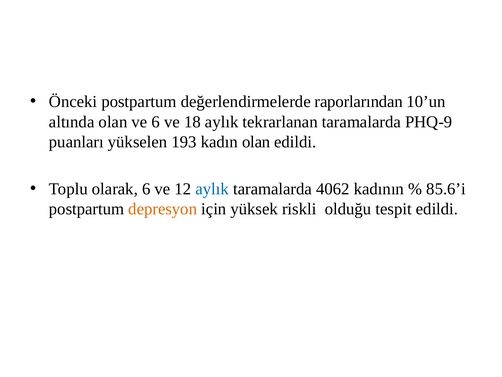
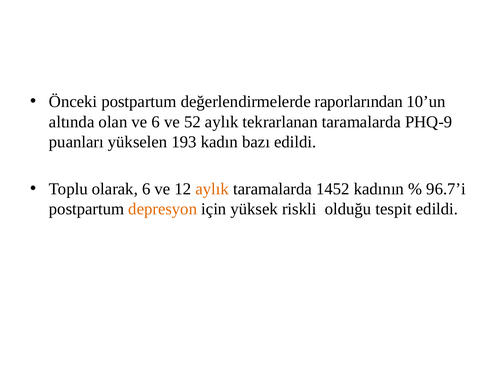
18: 18 -> 52 (192, 122)
kadın olan: olan -> bazı (256, 142)
aylık colour: blue -> orange (212, 189)
4062: 4062 -> 1452 (333, 189)
85.6’i: 85.6’i -> 96.7’i (446, 189)
